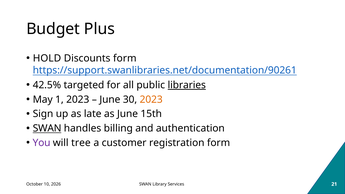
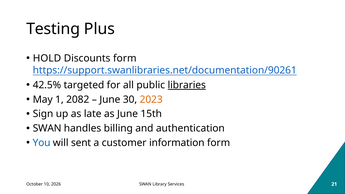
Budget: Budget -> Testing (53, 29)
1 2023: 2023 -> 2082 (78, 100)
SWAN underline: present -> none (47, 128)
You colour: purple -> blue (42, 143)
tree: tree -> sent (81, 143)
registration: registration -> information (177, 143)
